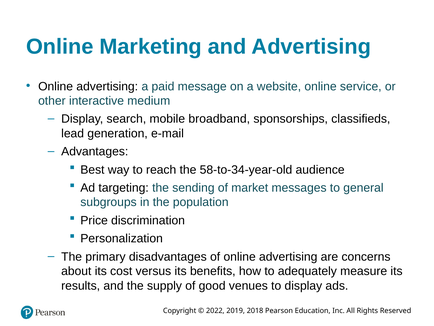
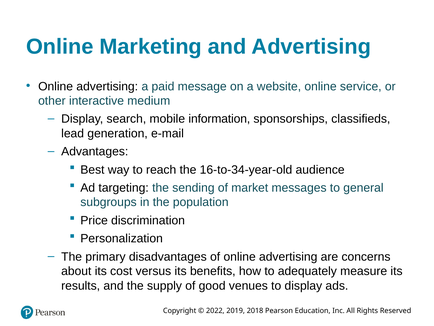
broadband: broadband -> information (219, 119)
58-to-34-year-old: 58-to-34-year-old -> 16-to-34-year-old (246, 169)
